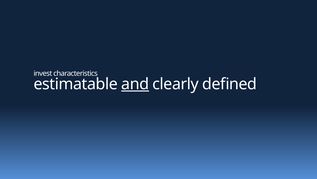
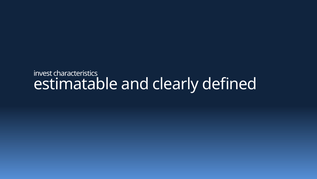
and underline: present -> none (135, 84)
